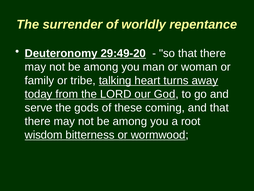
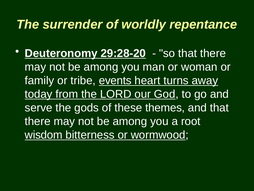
29:49-20: 29:49-20 -> 29:28-20 (123, 53)
talking: talking -> events (115, 80)
coming: coming -> themes (165, 107)
